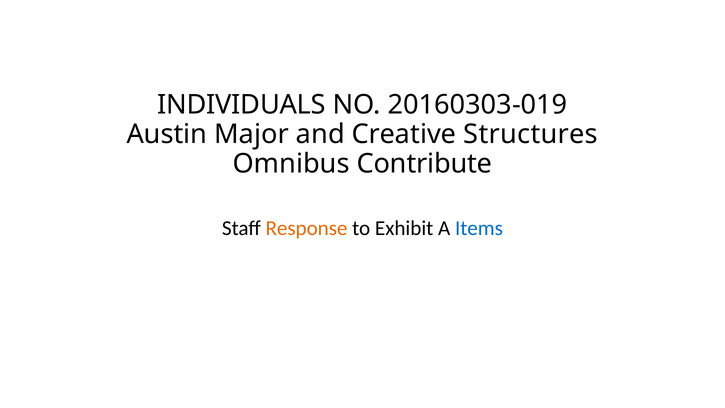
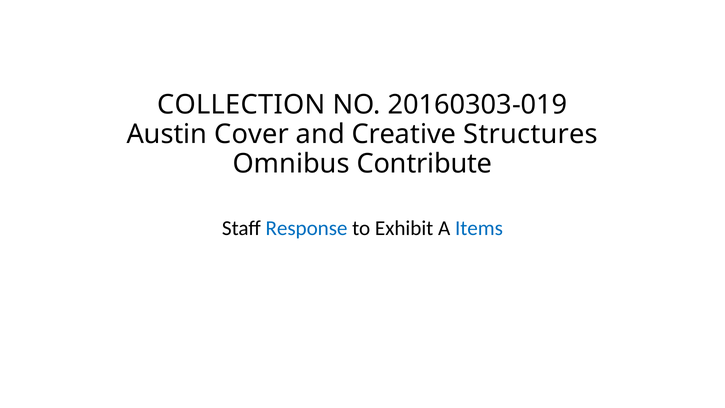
INDIVIDUALS: INDIVIDUALS -> COLLECTION (241, 105)
Major: Major -> Cover (252, 134)
Response colour: orange -> blue (307, 228)
